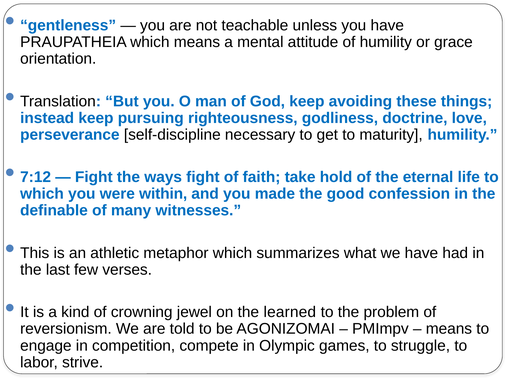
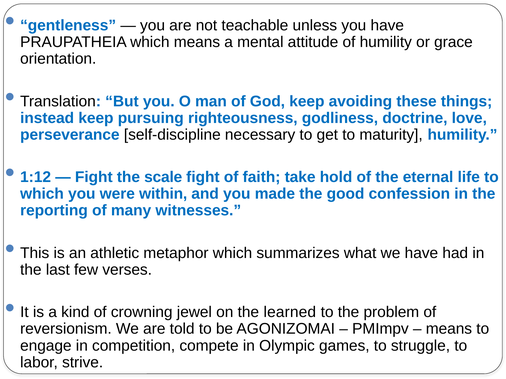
7:12: 7:12 -> 1:12 (36, 177)
ways: ways -> scale (163, 177)
definable: definable -> reporting (54, 211)
